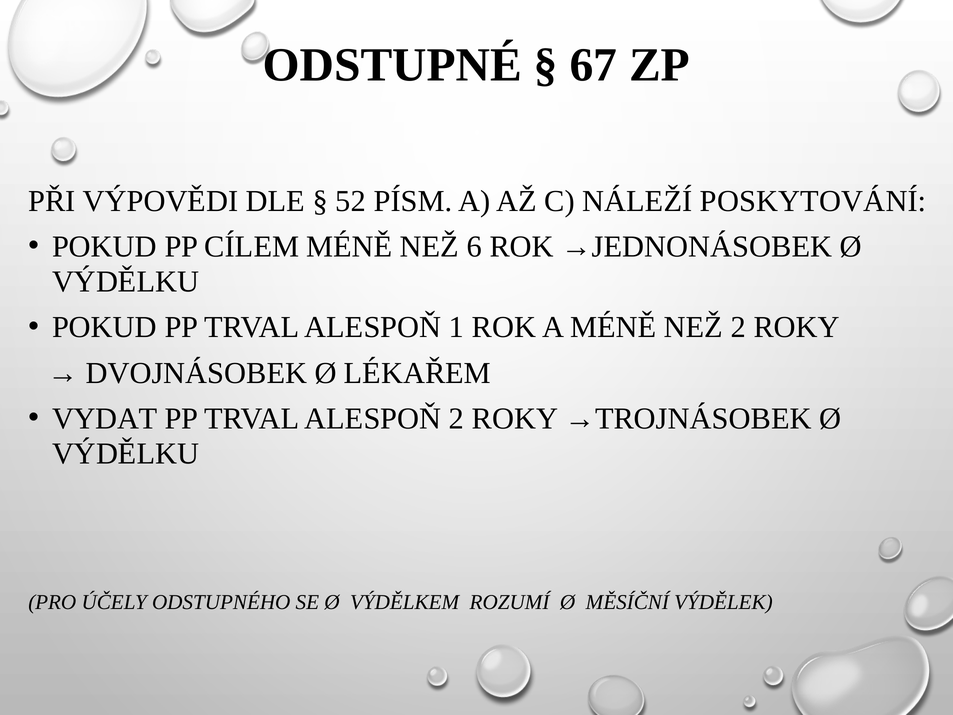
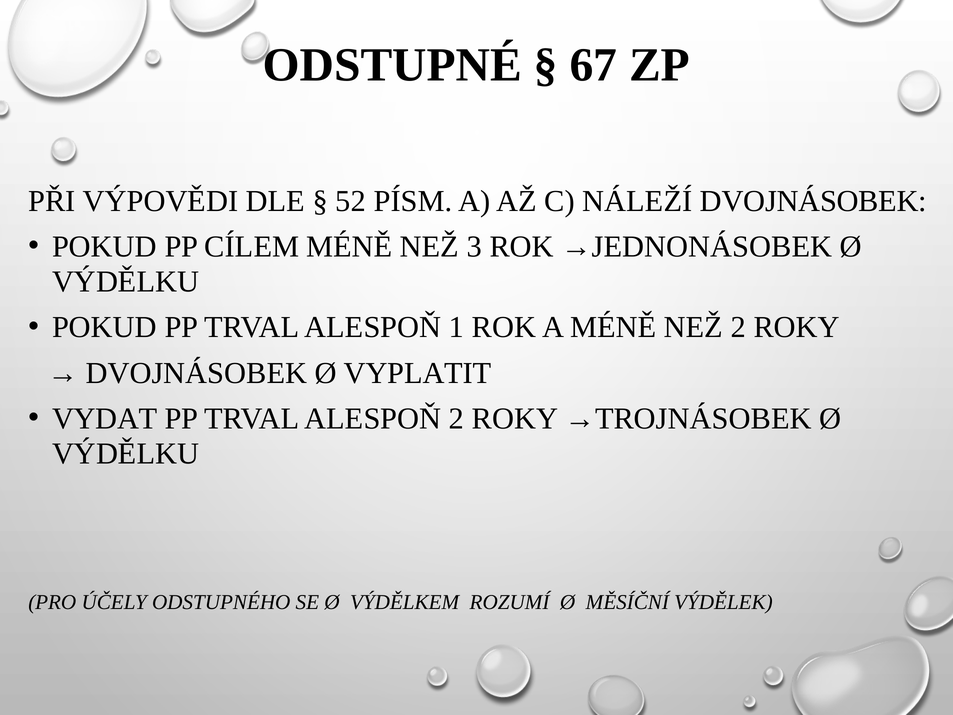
NÁLEŽÍ POSKYTOVÁNÍ: POSKYTOVÁNÍ -> DVOJNÁSOBEK (813, 201)
6: 6 -> 3 (474, 247)
LÉKAŘEM: LÉKAŘEM -> VYPLATIT (418, 373)
